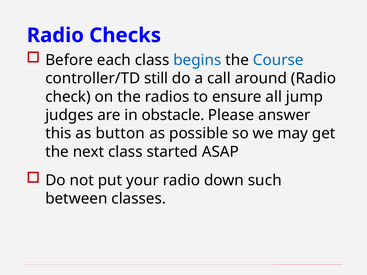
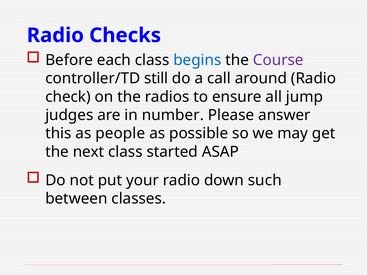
Course colour: blue -> purple (278, 60)
obstacle: obstacle -> number (173, 115)
button: button -> people (120, 134)
